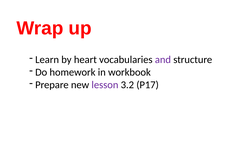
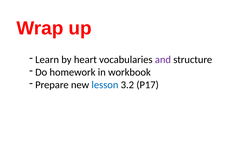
lesson colour: purple -> blue (105, 85)
